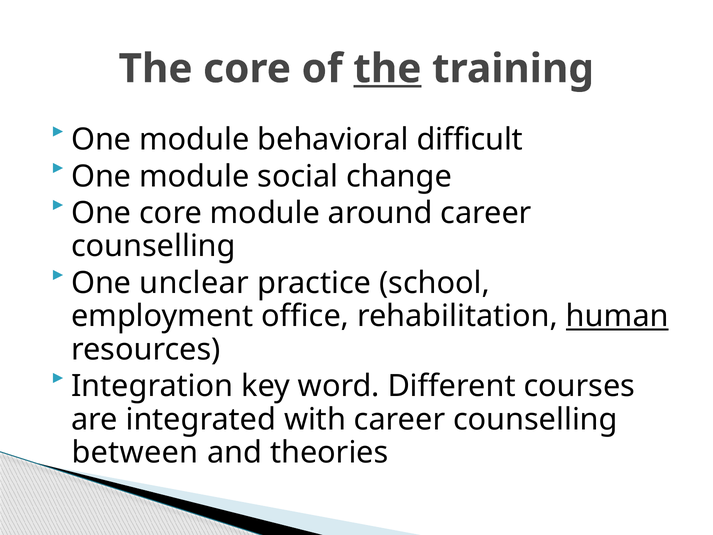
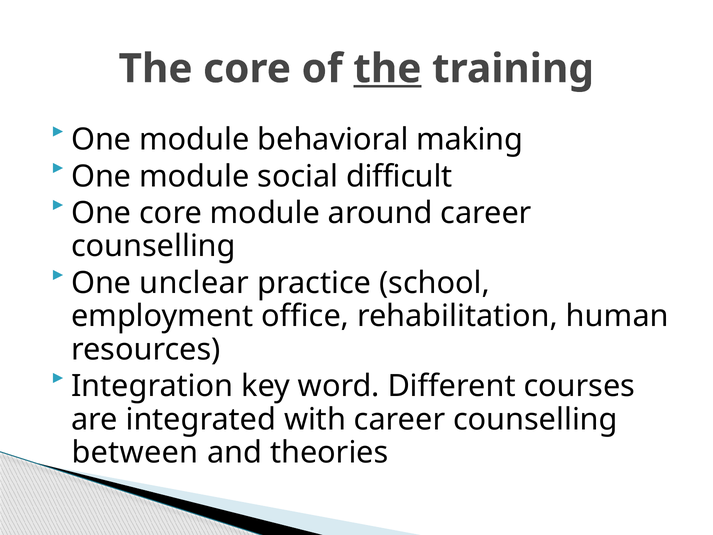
difficult: difficult -> making (470, 140)
change: change -> difficult (399, 176)
human underline: present -> none (617, 316)
